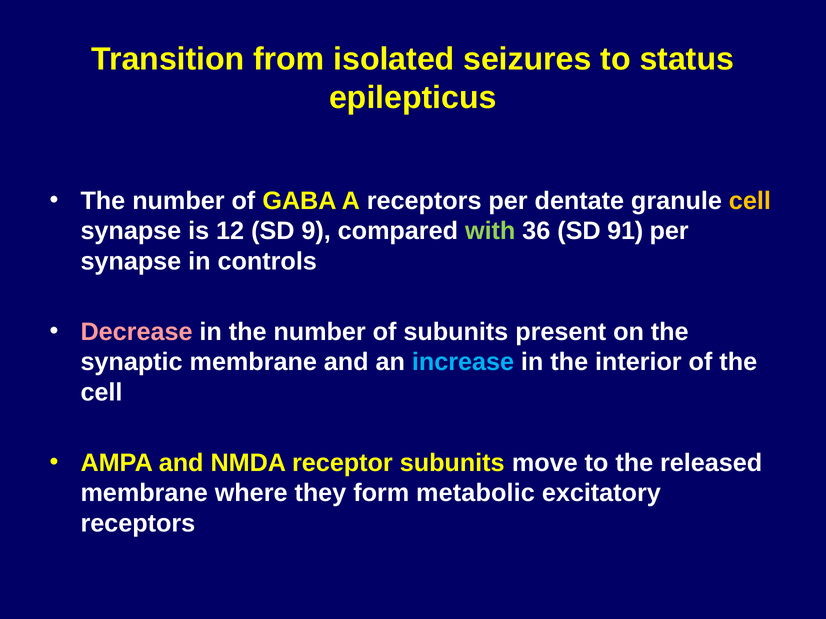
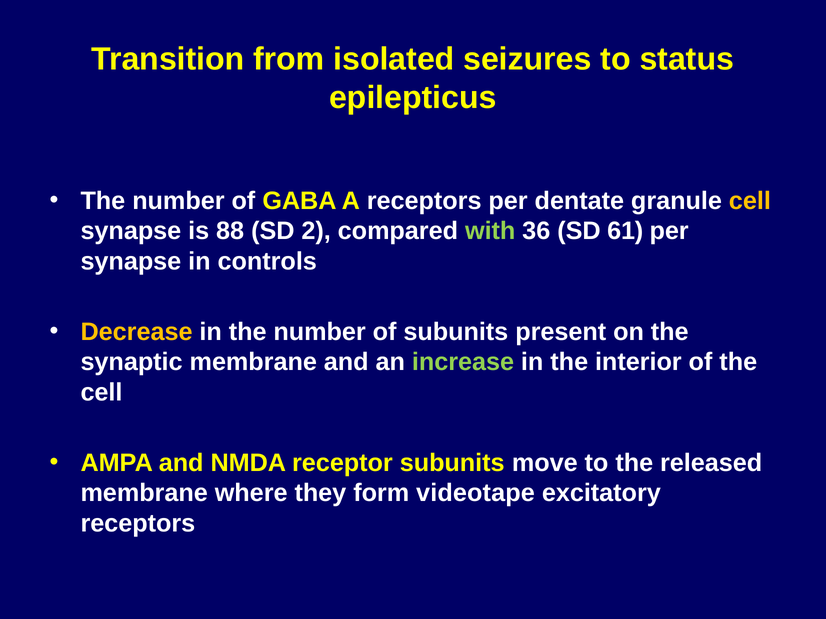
12: 12 -> 88 (230, 231)
9: 9 -> 2 (316, 231)
91: 91 -> 61 (625, 231)
Decrease colour: pink -> yellow (137, 332)
increase colour: light blue -> light green (463, 362)
metabolic: metabolic -> videotape (475, 494)
